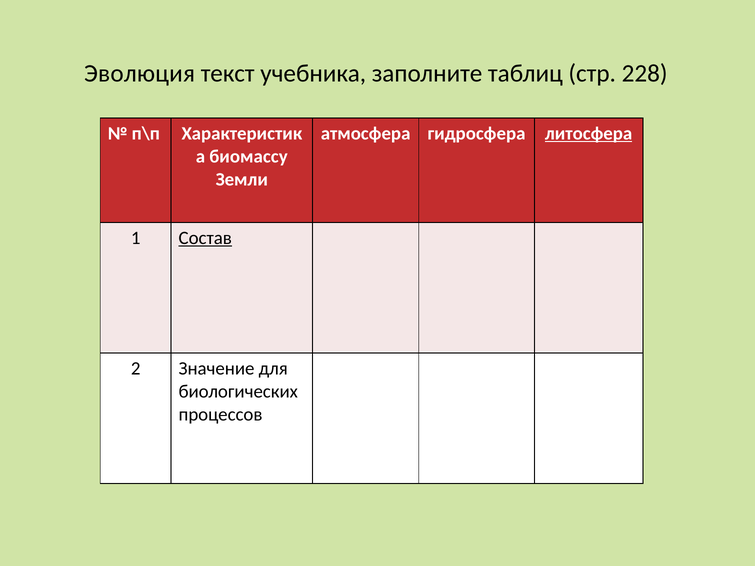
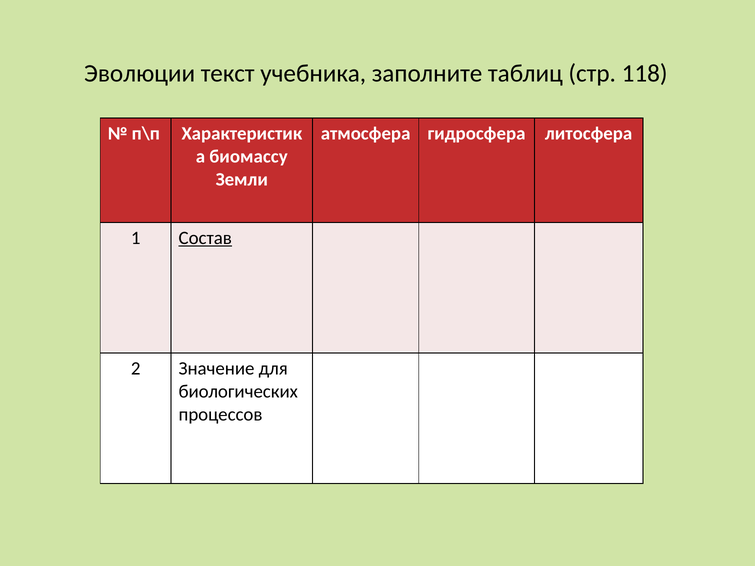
Эволюция: Эволюция -> Эволюции (140, 74)
228: 228 -> 118 (645, 74)
литосфера underline: present -> none (589, 134)
